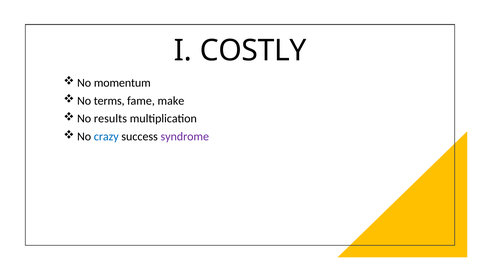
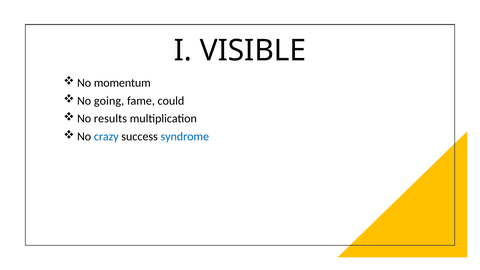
COSTLY: COSTLY -> VISIBLE (253, 51)
terms: terms -> going (109, 101)
make: make -> could (171, 101)
syndrome colour: purple -> blue (185, 137)
